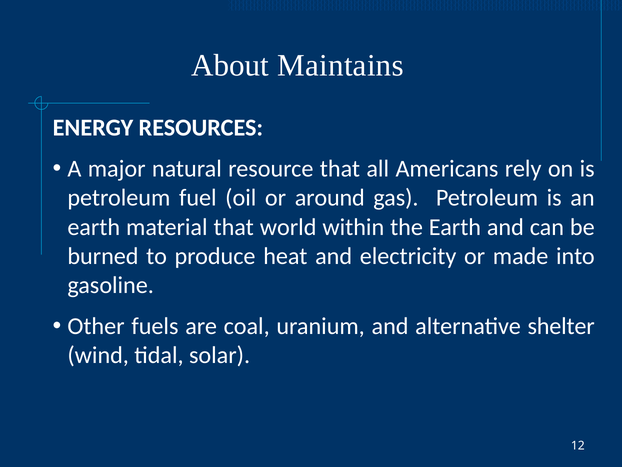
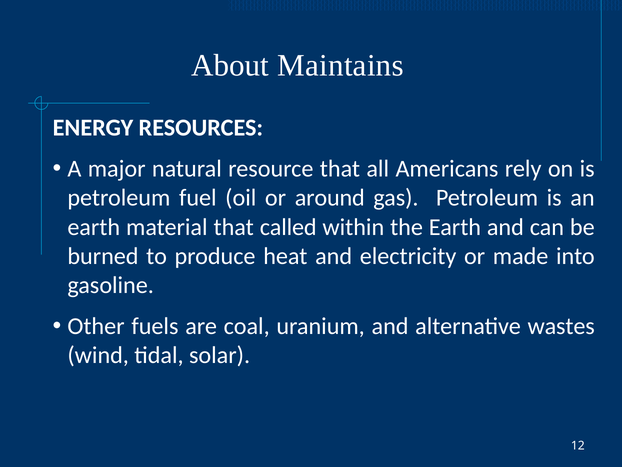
world: world -> called (288, 227)
shelter: shelter -> wastes (561, 326)
